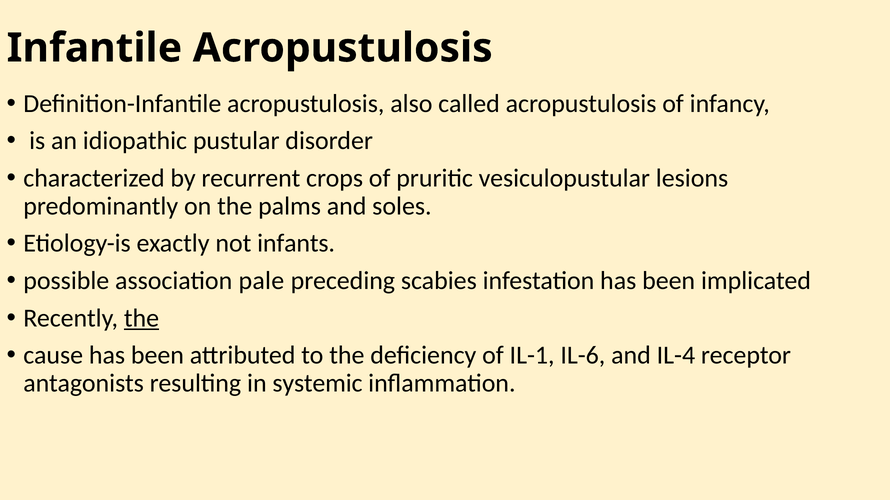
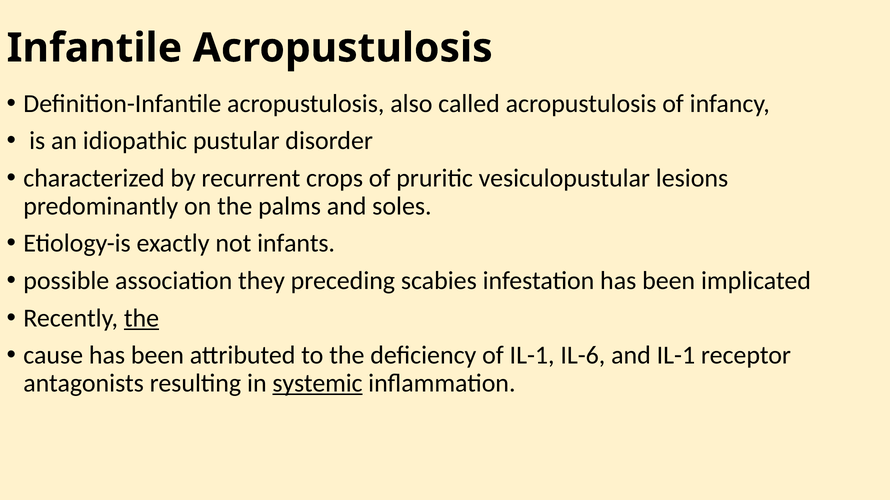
pale: pale -> they (262, 281)
and IL-4: IL-4 -> IL-1 (676, 356)
systemic underline: none -> present (317, 384)
